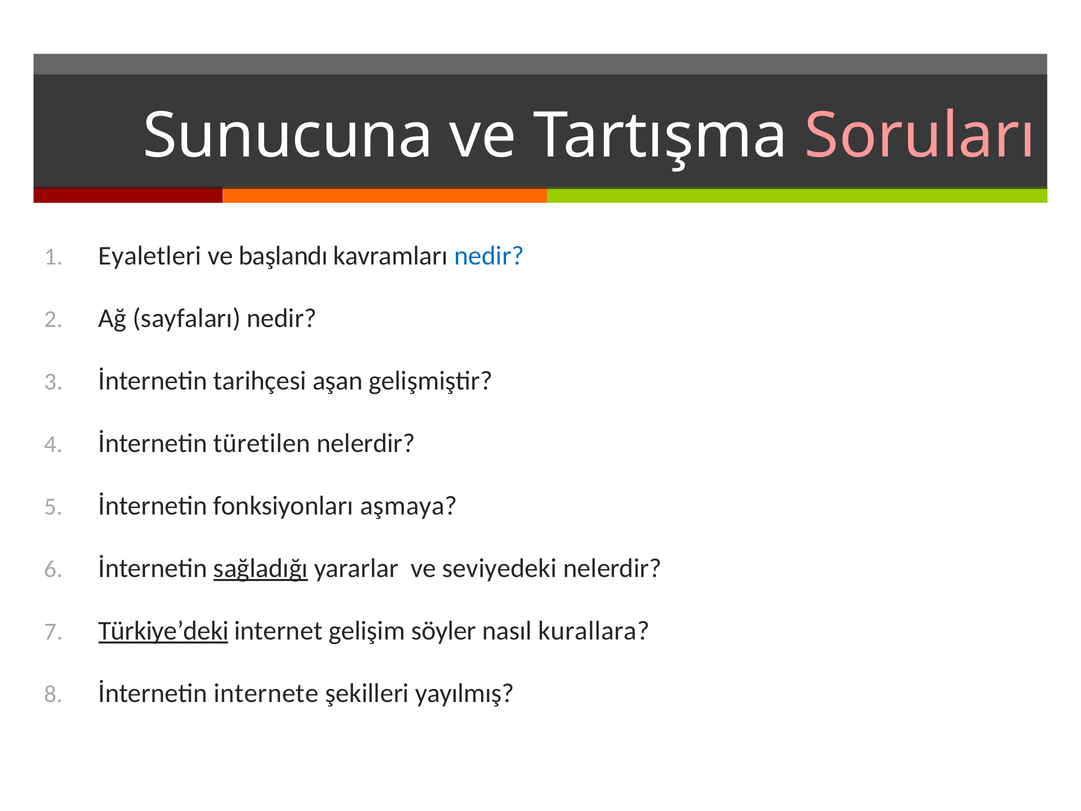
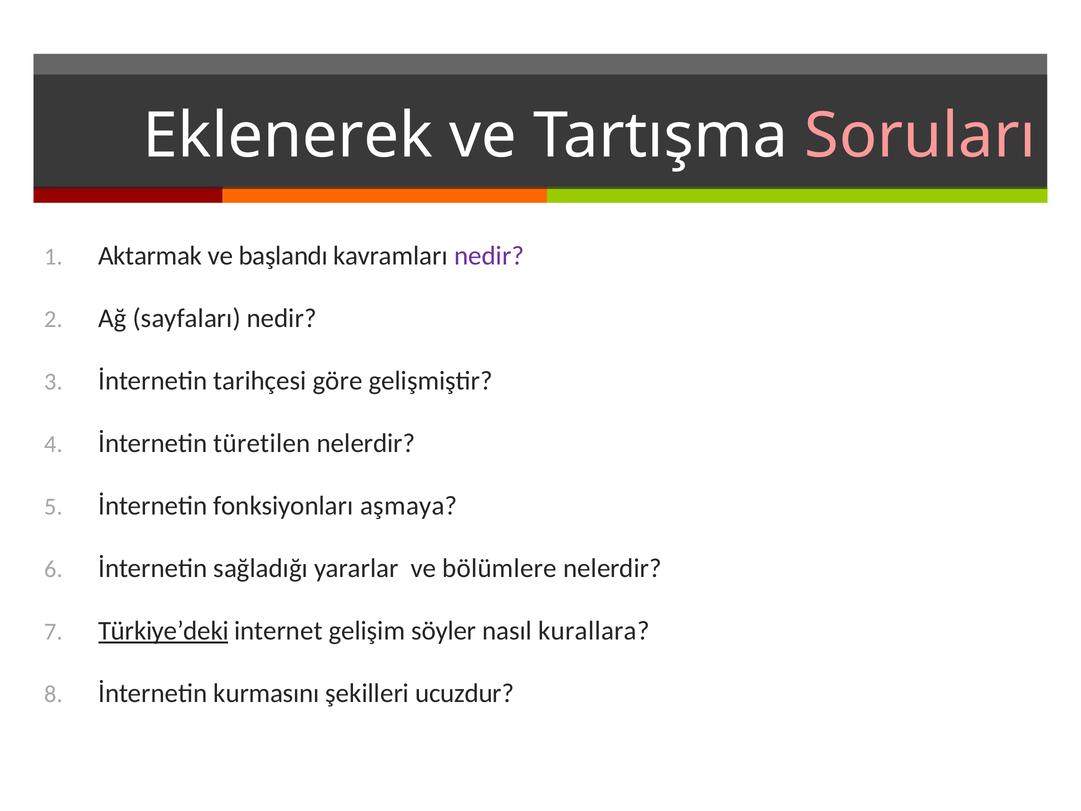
Sunucuna: Sunucuna -> Eklenerek (288, 136)
Eyaletleri: Eyaletleri -> Aktarmak (150, 256)
nedir colour: blue -> purple (489, 256)
aşan: aşan -> göre (338, 381)
sağladığı underline: present -> none (261, 568)
seviyedeki: seviyedeki -> bölümlere (500, 568)
internete: internete -> kurmasını (266, 693)
yayılmış: yayılmış -> ucuzdur (465, 693)
